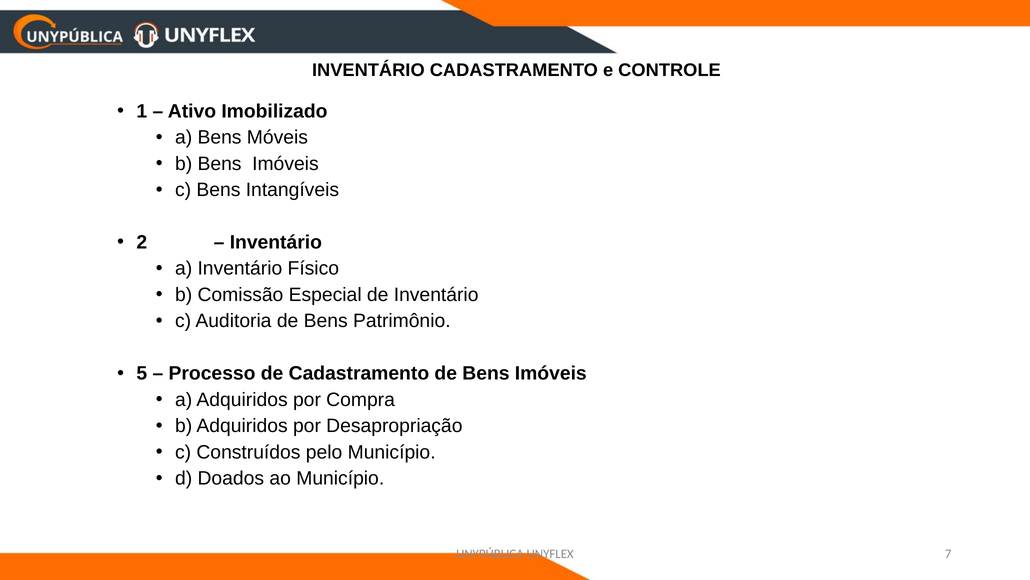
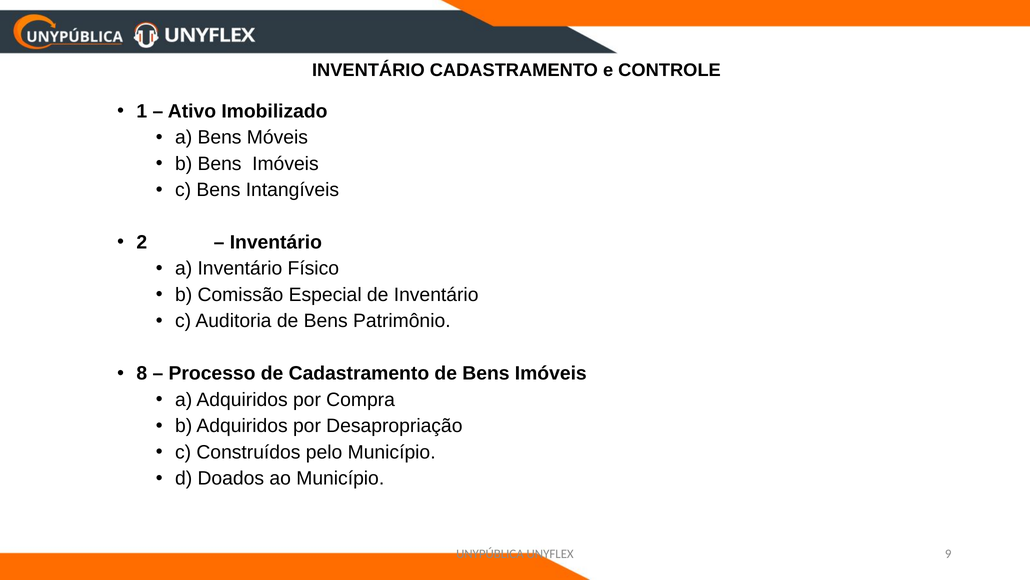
5: 5 -> 8 (142, 373)
7: 7 -> 9 (948, 553)
